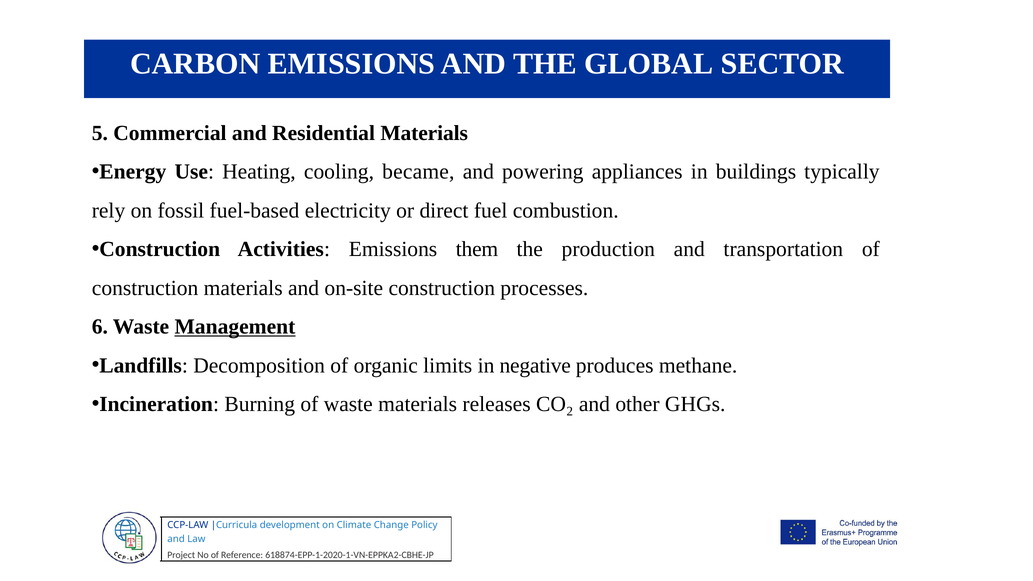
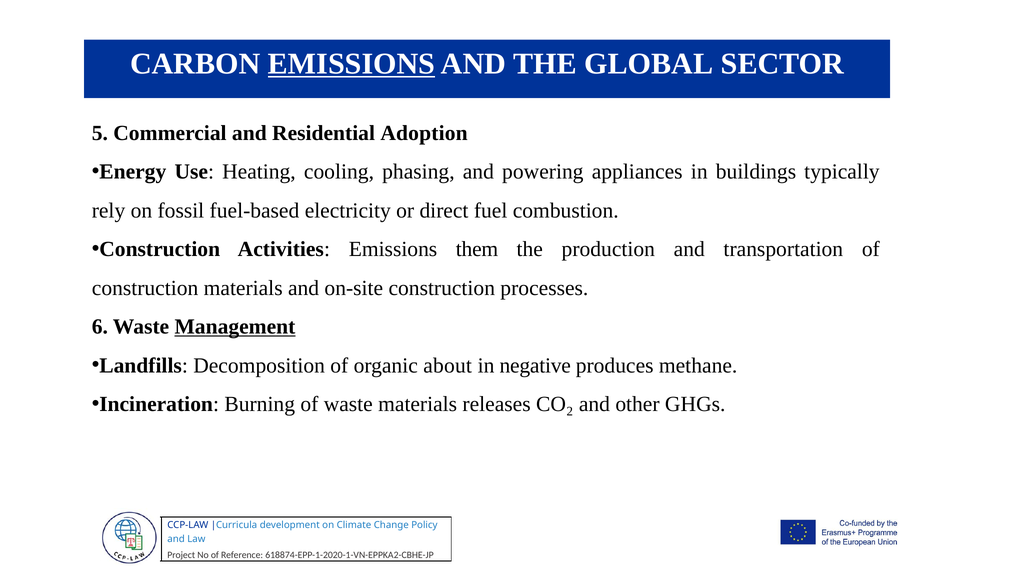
EMISSIONS underline: none -> present (352, 64)
Residential Materials: Materials -> Adoption (424, 133)
became: became -> phasing (418, 172)
limits: limits -> about (448, 366)
